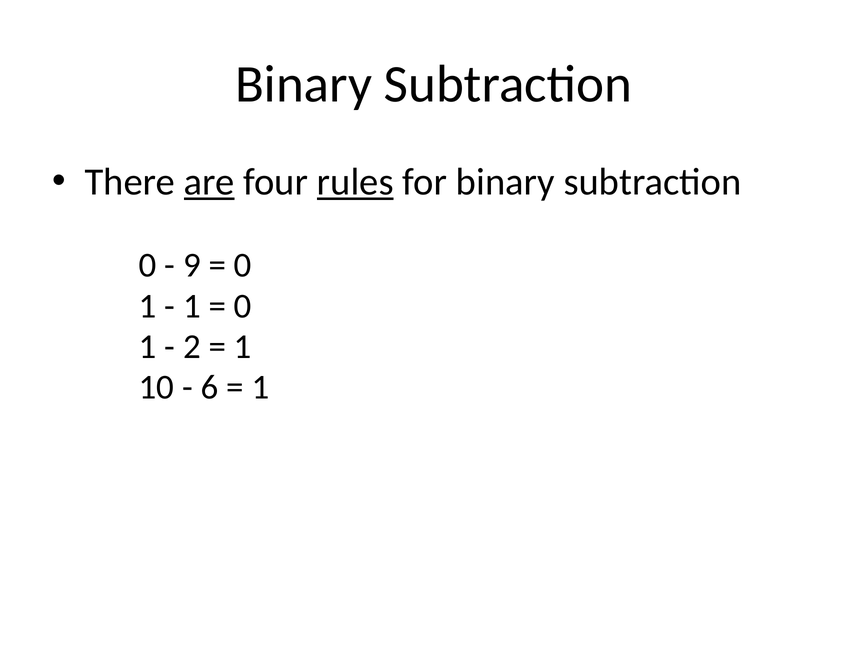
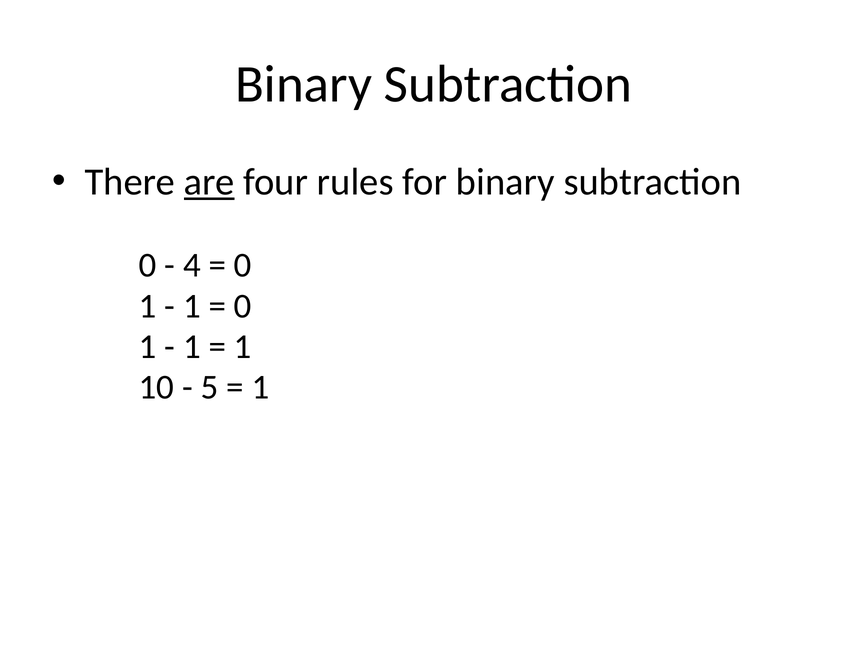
rules underline: present -> none (355, 182)
9: 9 -> 4 (192, 265)
2: 2 -> 1 (192, 347)
6: 6 -> 5 (210, 387)
